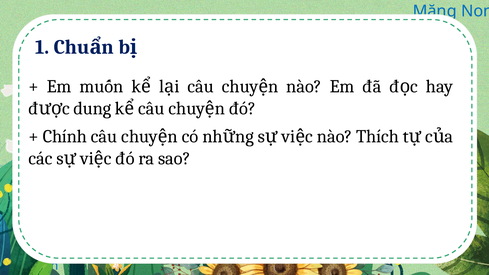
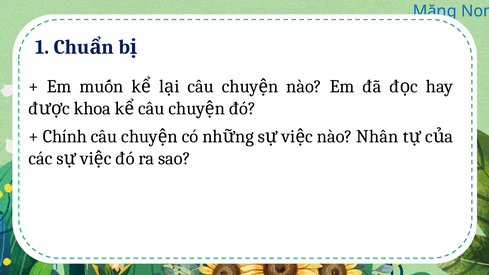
dung: dung -> khoa (92, 108)
Thích: Thích -> Nhân (377, 136)
